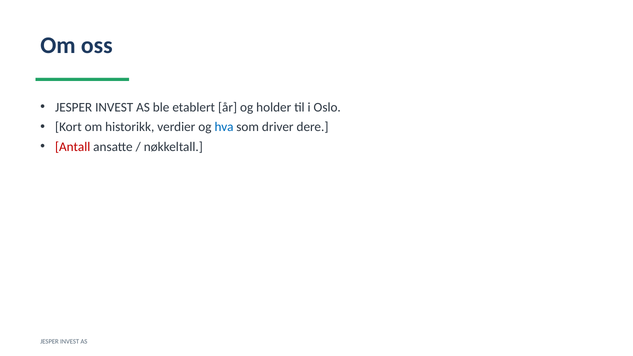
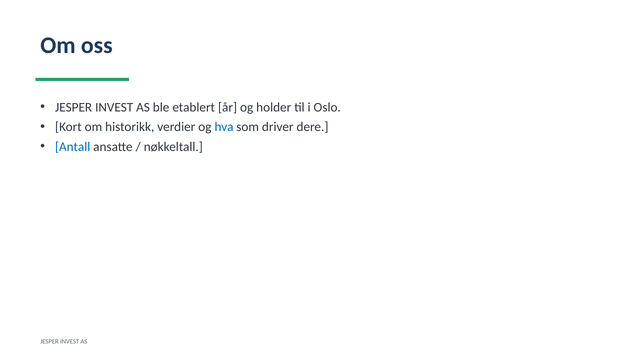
Antall colour: red -> blue (73, 147)
